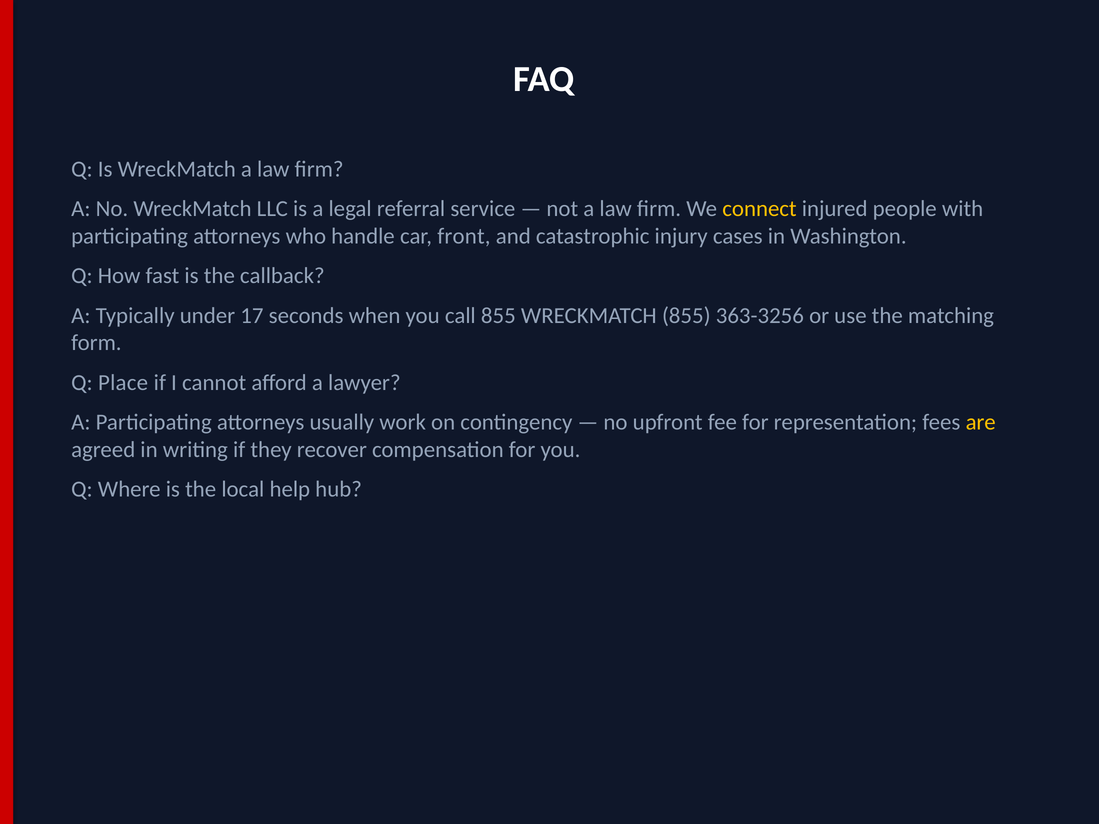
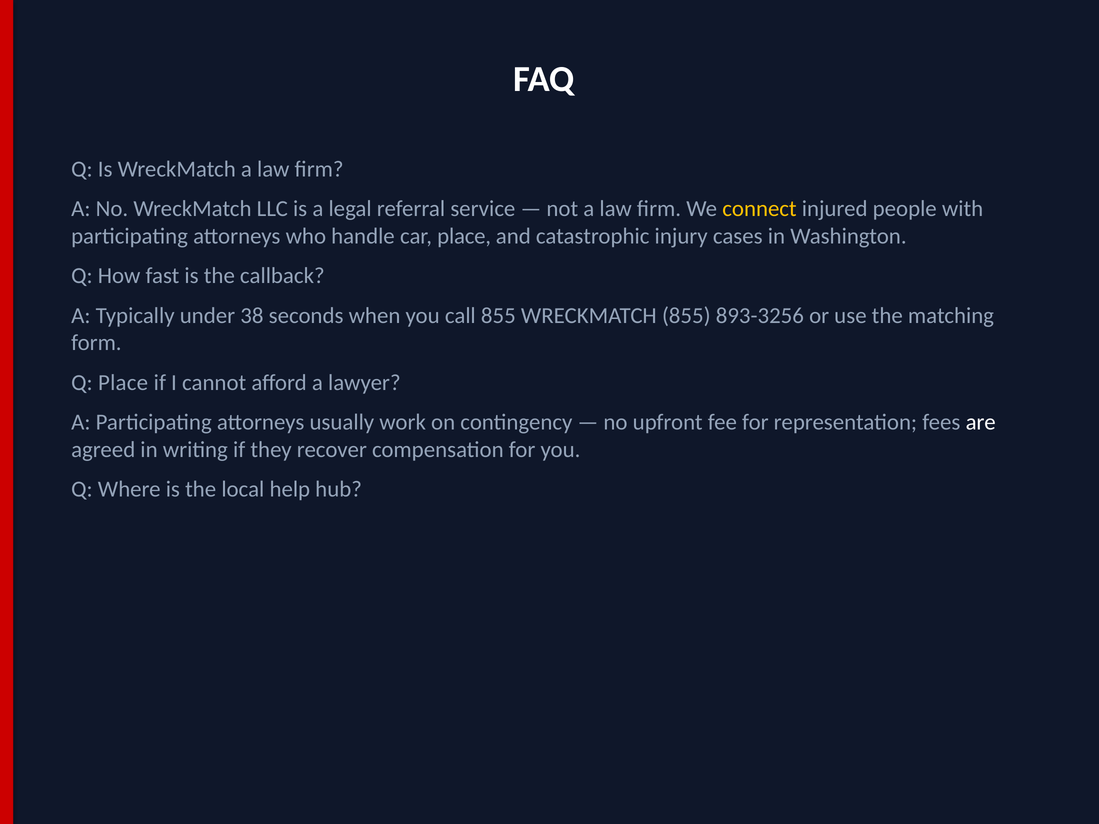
car front: front -> place (464, 236)
17: 17 -> 38 (252, 316)
363-3256: 363-3256 -> 893-3256 (760, 316)
are colour: yellow -> white (981, 422)
